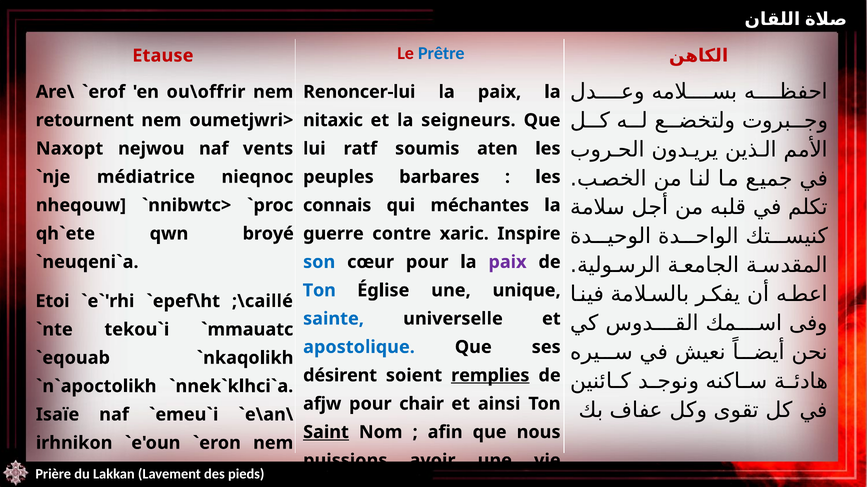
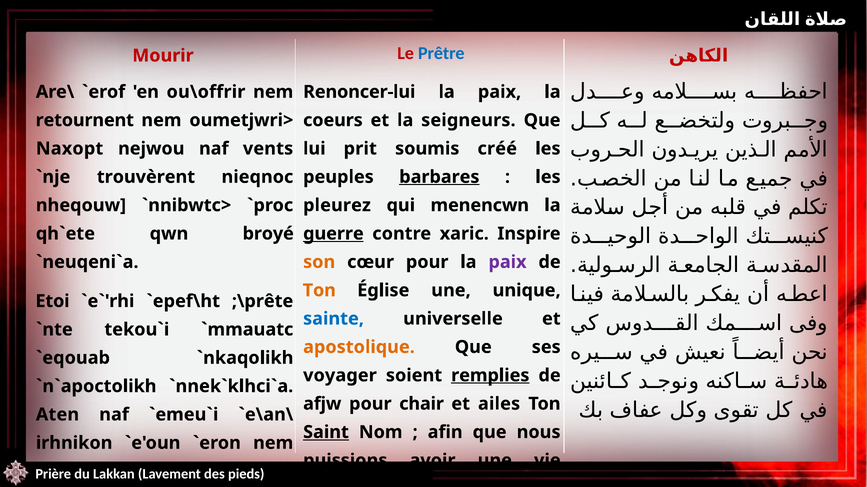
Etause: Etause -> Mourir (163, 56)
nitaxic: nitaxic -> coeurs (333, 120)
ratf: ratf -> prit (360, 149)
aten: aten -> créé (497, 149)
médiatrice: médiatrice -> trouvèrent (146, 177)
barbares underline: none -> present (439, 177)
connais: connais -> pleurez (337, 206)
méchantes: méchantes -> menencwn (480, 206)
guerre underline: none -> present (333, 234)
son colour: blue -> orange (319, 262)
Ton colour: blue -> orange (319, 291)
;\caillé: ;\caillé -> ;\prête (263, 302)
apostolique colour: blue -> orange (359, 347)
désirent: désirent -> voyager (340, 376)
ainsi: ainsi -> ailes (499, 404)
Isaïe: Isaïe -> Aten (57, 415)
